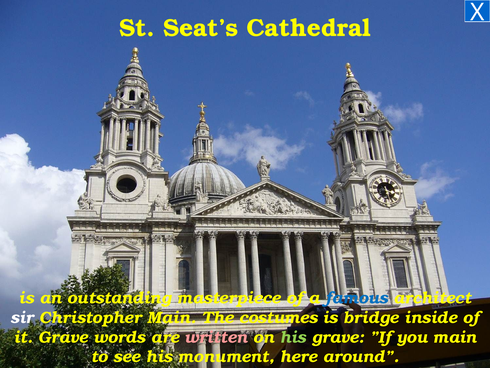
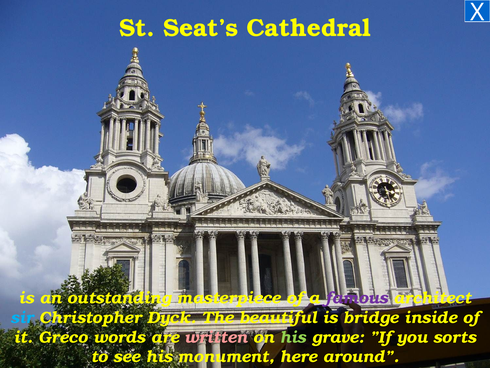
famous colour: blue -> purple (357, 298)
sir colour: white -> light blue (22, 317)
Christopher Main: Main -> Dyck (172, 317)
costumes: costumes -> beautiful (278, 317)
it Grave: Grave -> Greco (63, 337)
you main: main -> sorts (455, 337)
